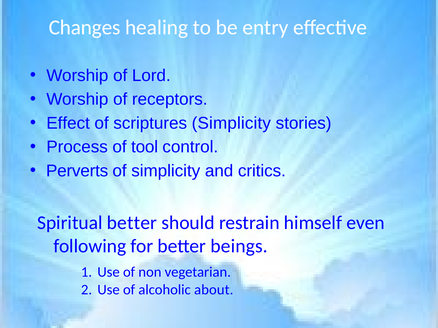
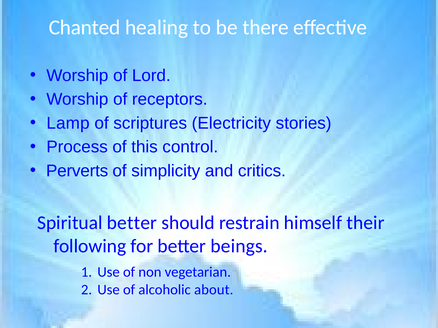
Changes: Changes -> Chanted (85, 27)
entry: entry -> there (266, 27)
Effect: Effect -> Lamp (68, 123)
scriptures Simplicity: Simplicity -> Electricity (231, 123)
tool: tool -> this (145, 147)
even: even -> their (365, 223)
